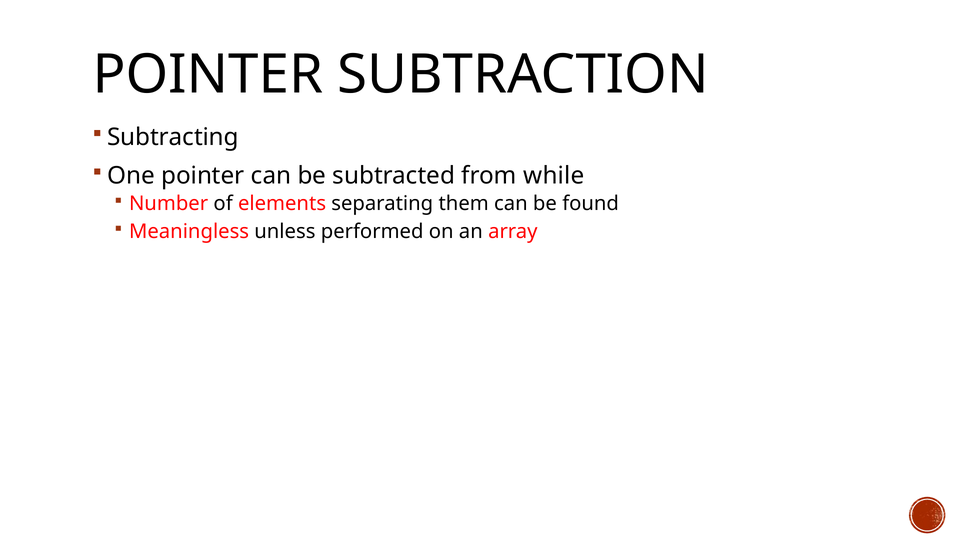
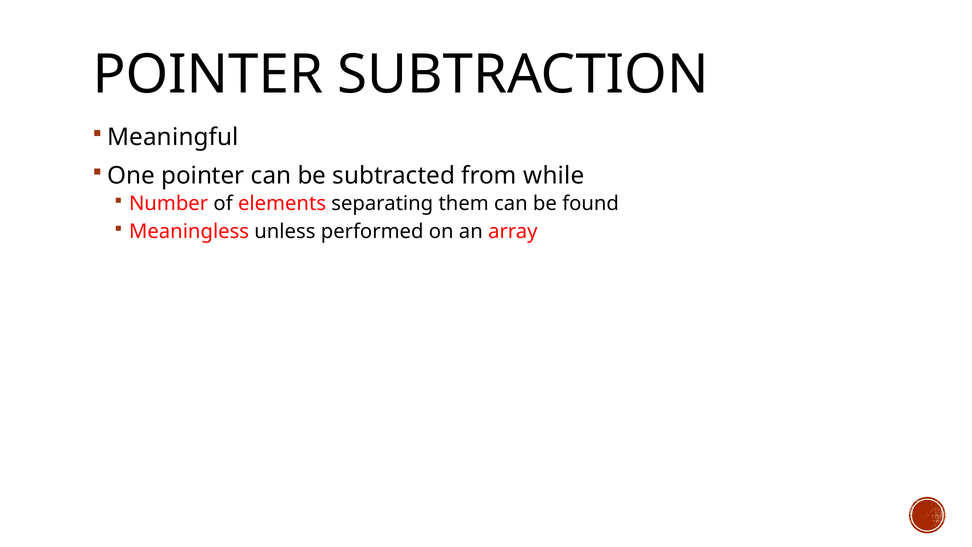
Subtracting: Subtracting -> Meaningful (173, 137)
